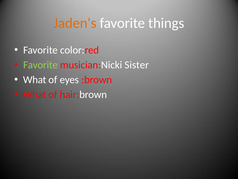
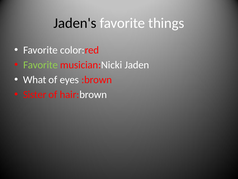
Jaden's colour: orange -> black (75, 23)
Sister: Sister -> Jaden (137, 65)
What: What -> Sister (35, 94)
